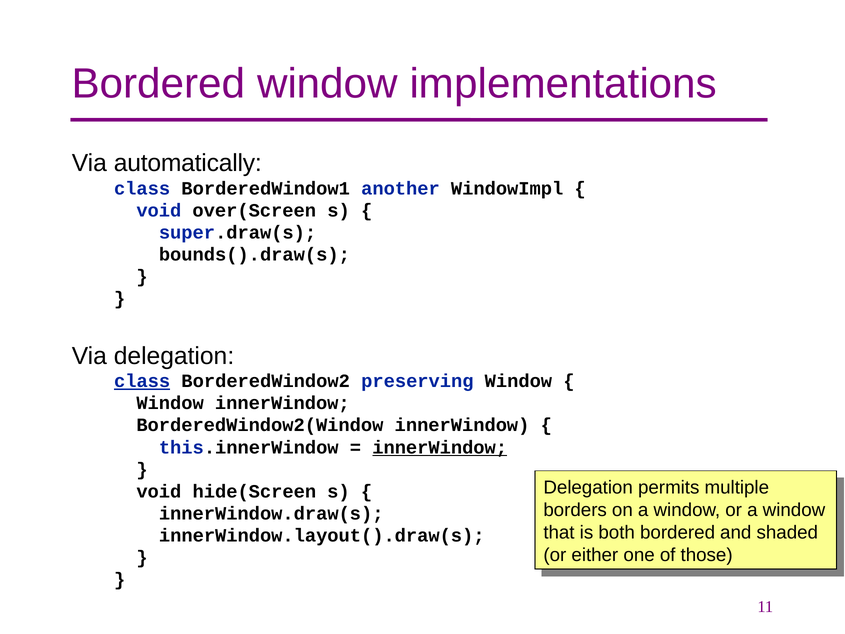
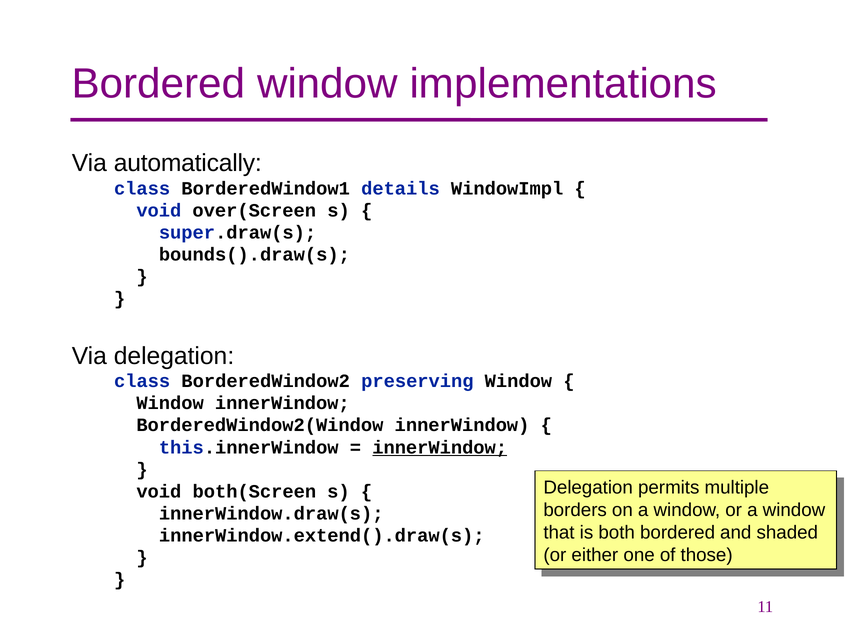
another: another -> details (401, 188)
class underline: present -> none (142, 381)
hide(Screen: hide(Screen -> both(Screen (254, 491)
innerWindow.layout().draw(s: innerWindow.layout().draw(s -> innerWindow.extend().draw(s (322, 535)
